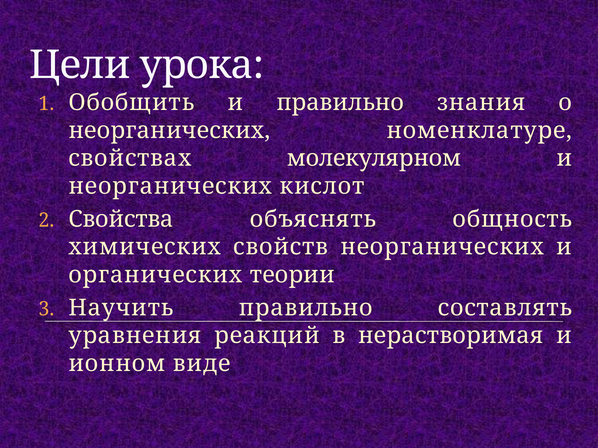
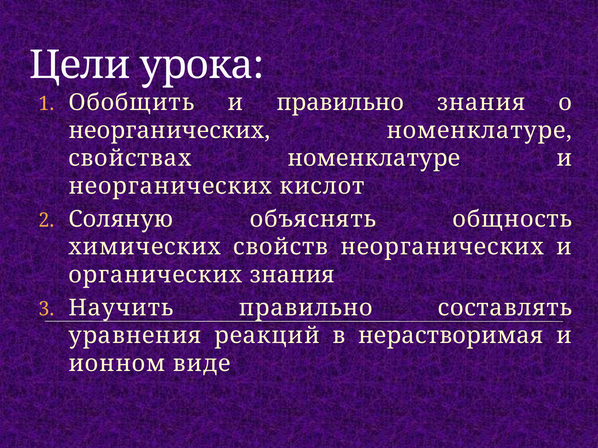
свойствах молекулярном: молекулярном -> номенклатуре (374, 158)
Свойства: Свойства -> Соляную (121, 219)
органических теории: теории -> знания (292, 275)
